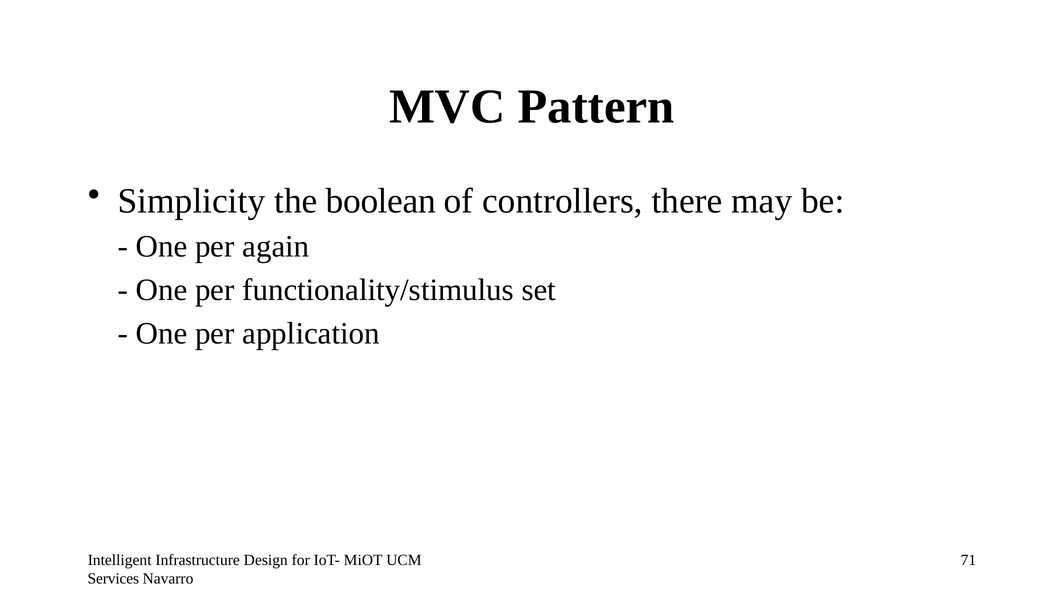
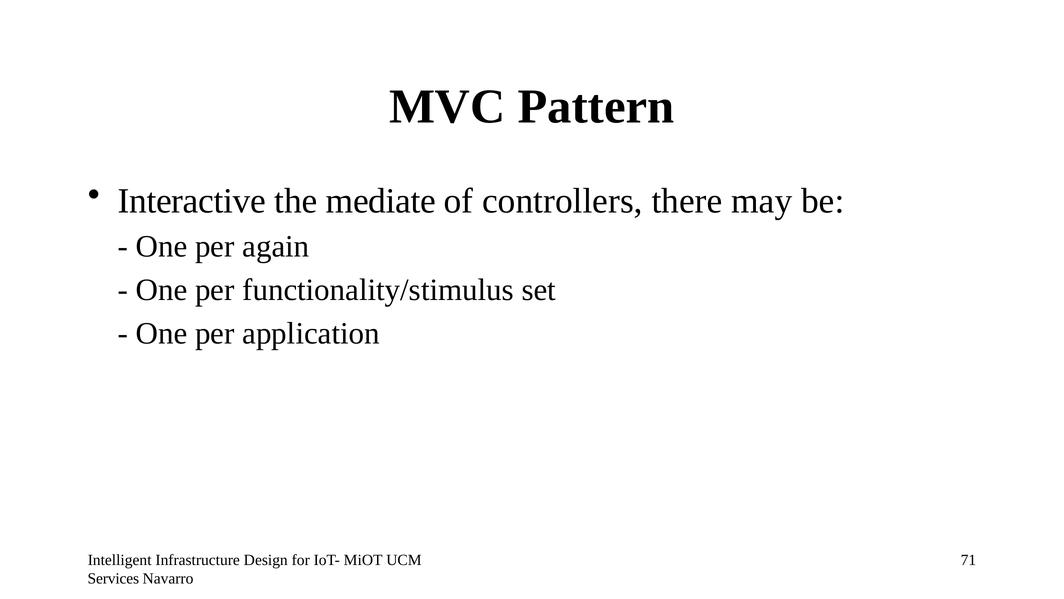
Simplicity: Simplicity -> Interactive (192, 201)
boolean: boolean -> mediate (381, 201)
